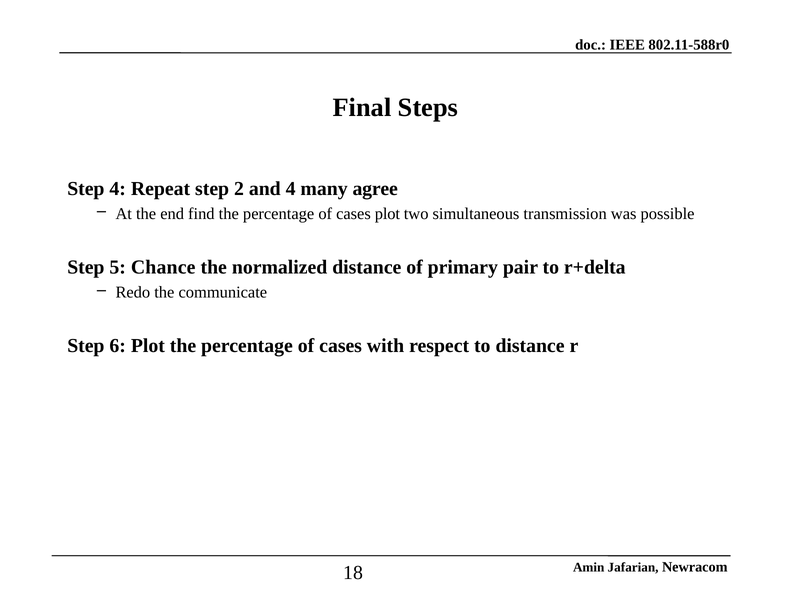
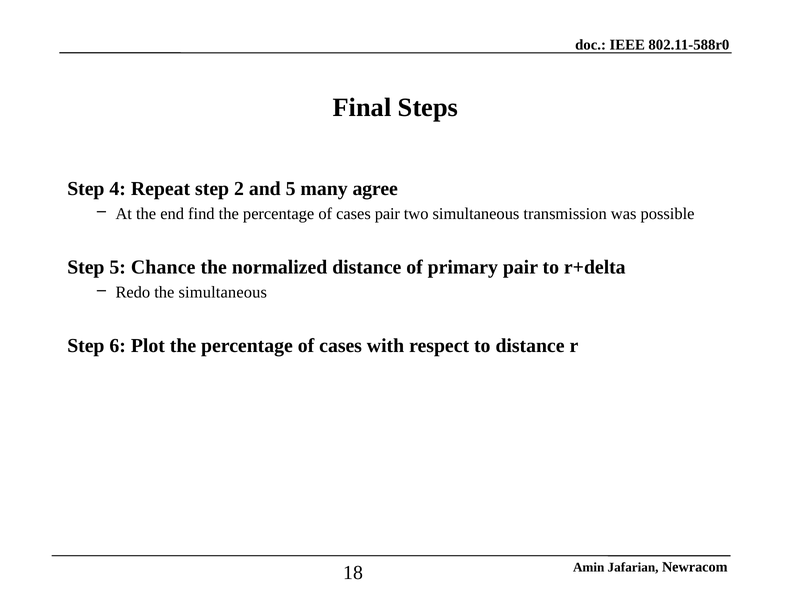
and 4: 4 -> 5 (291, 189)
cases plot: plot -> pair (387, 213)
the communicate: communicate -> simultaneous (223, 292)
